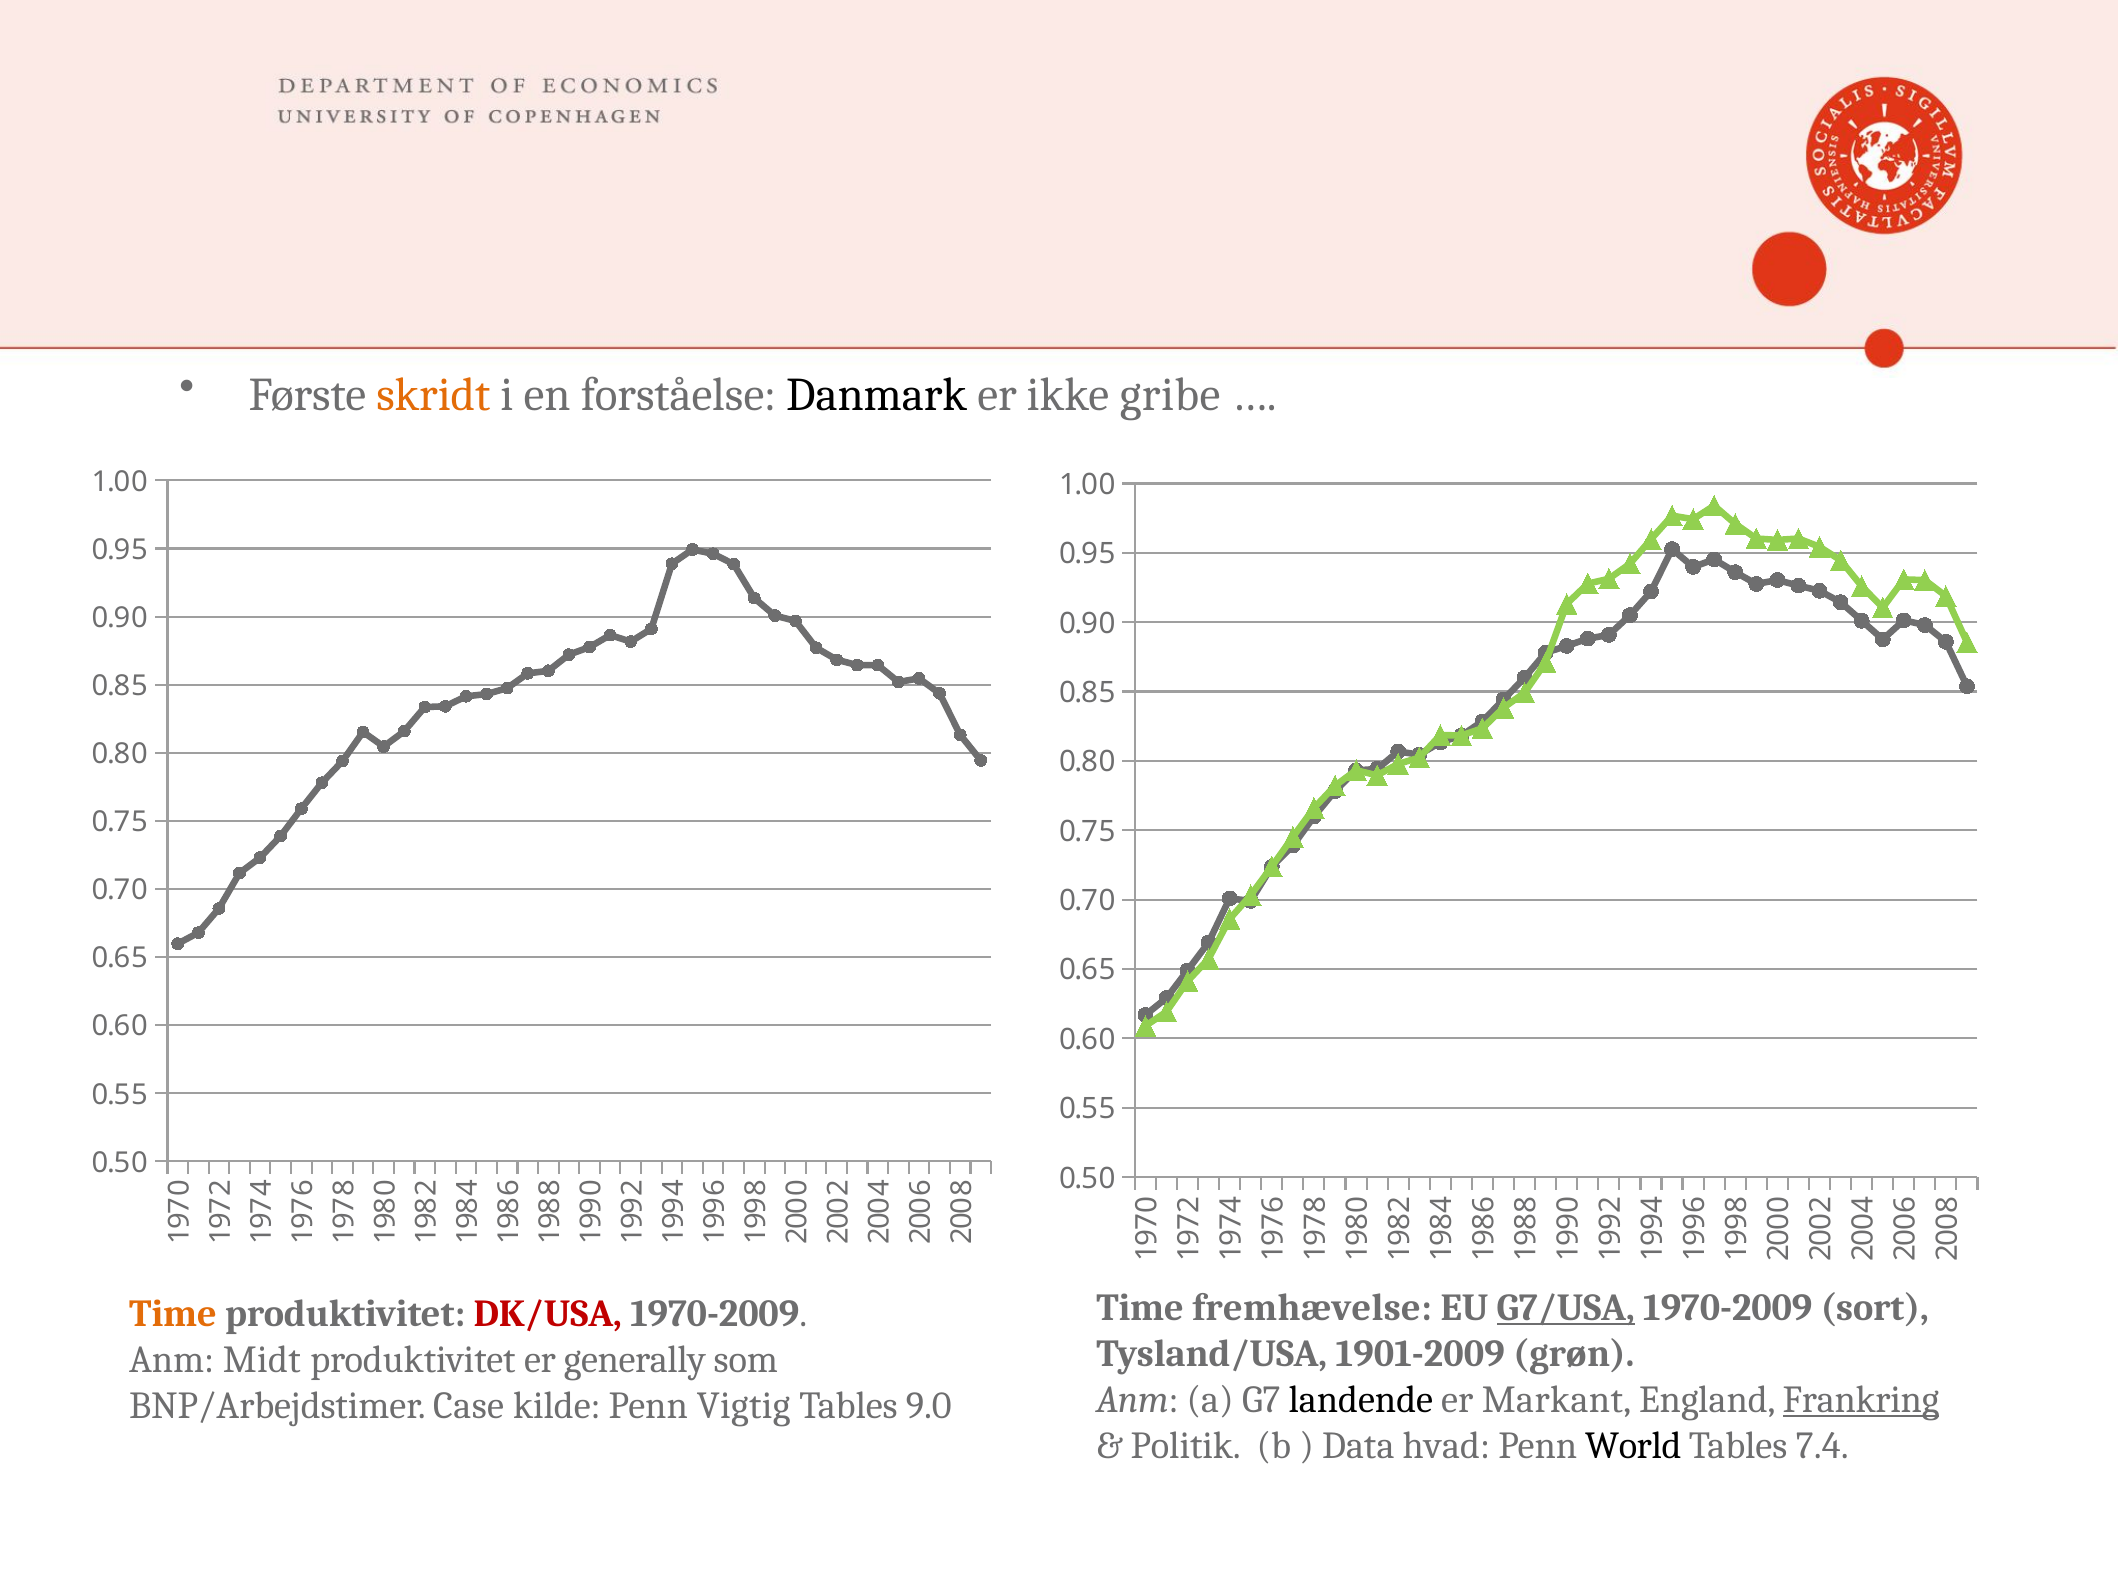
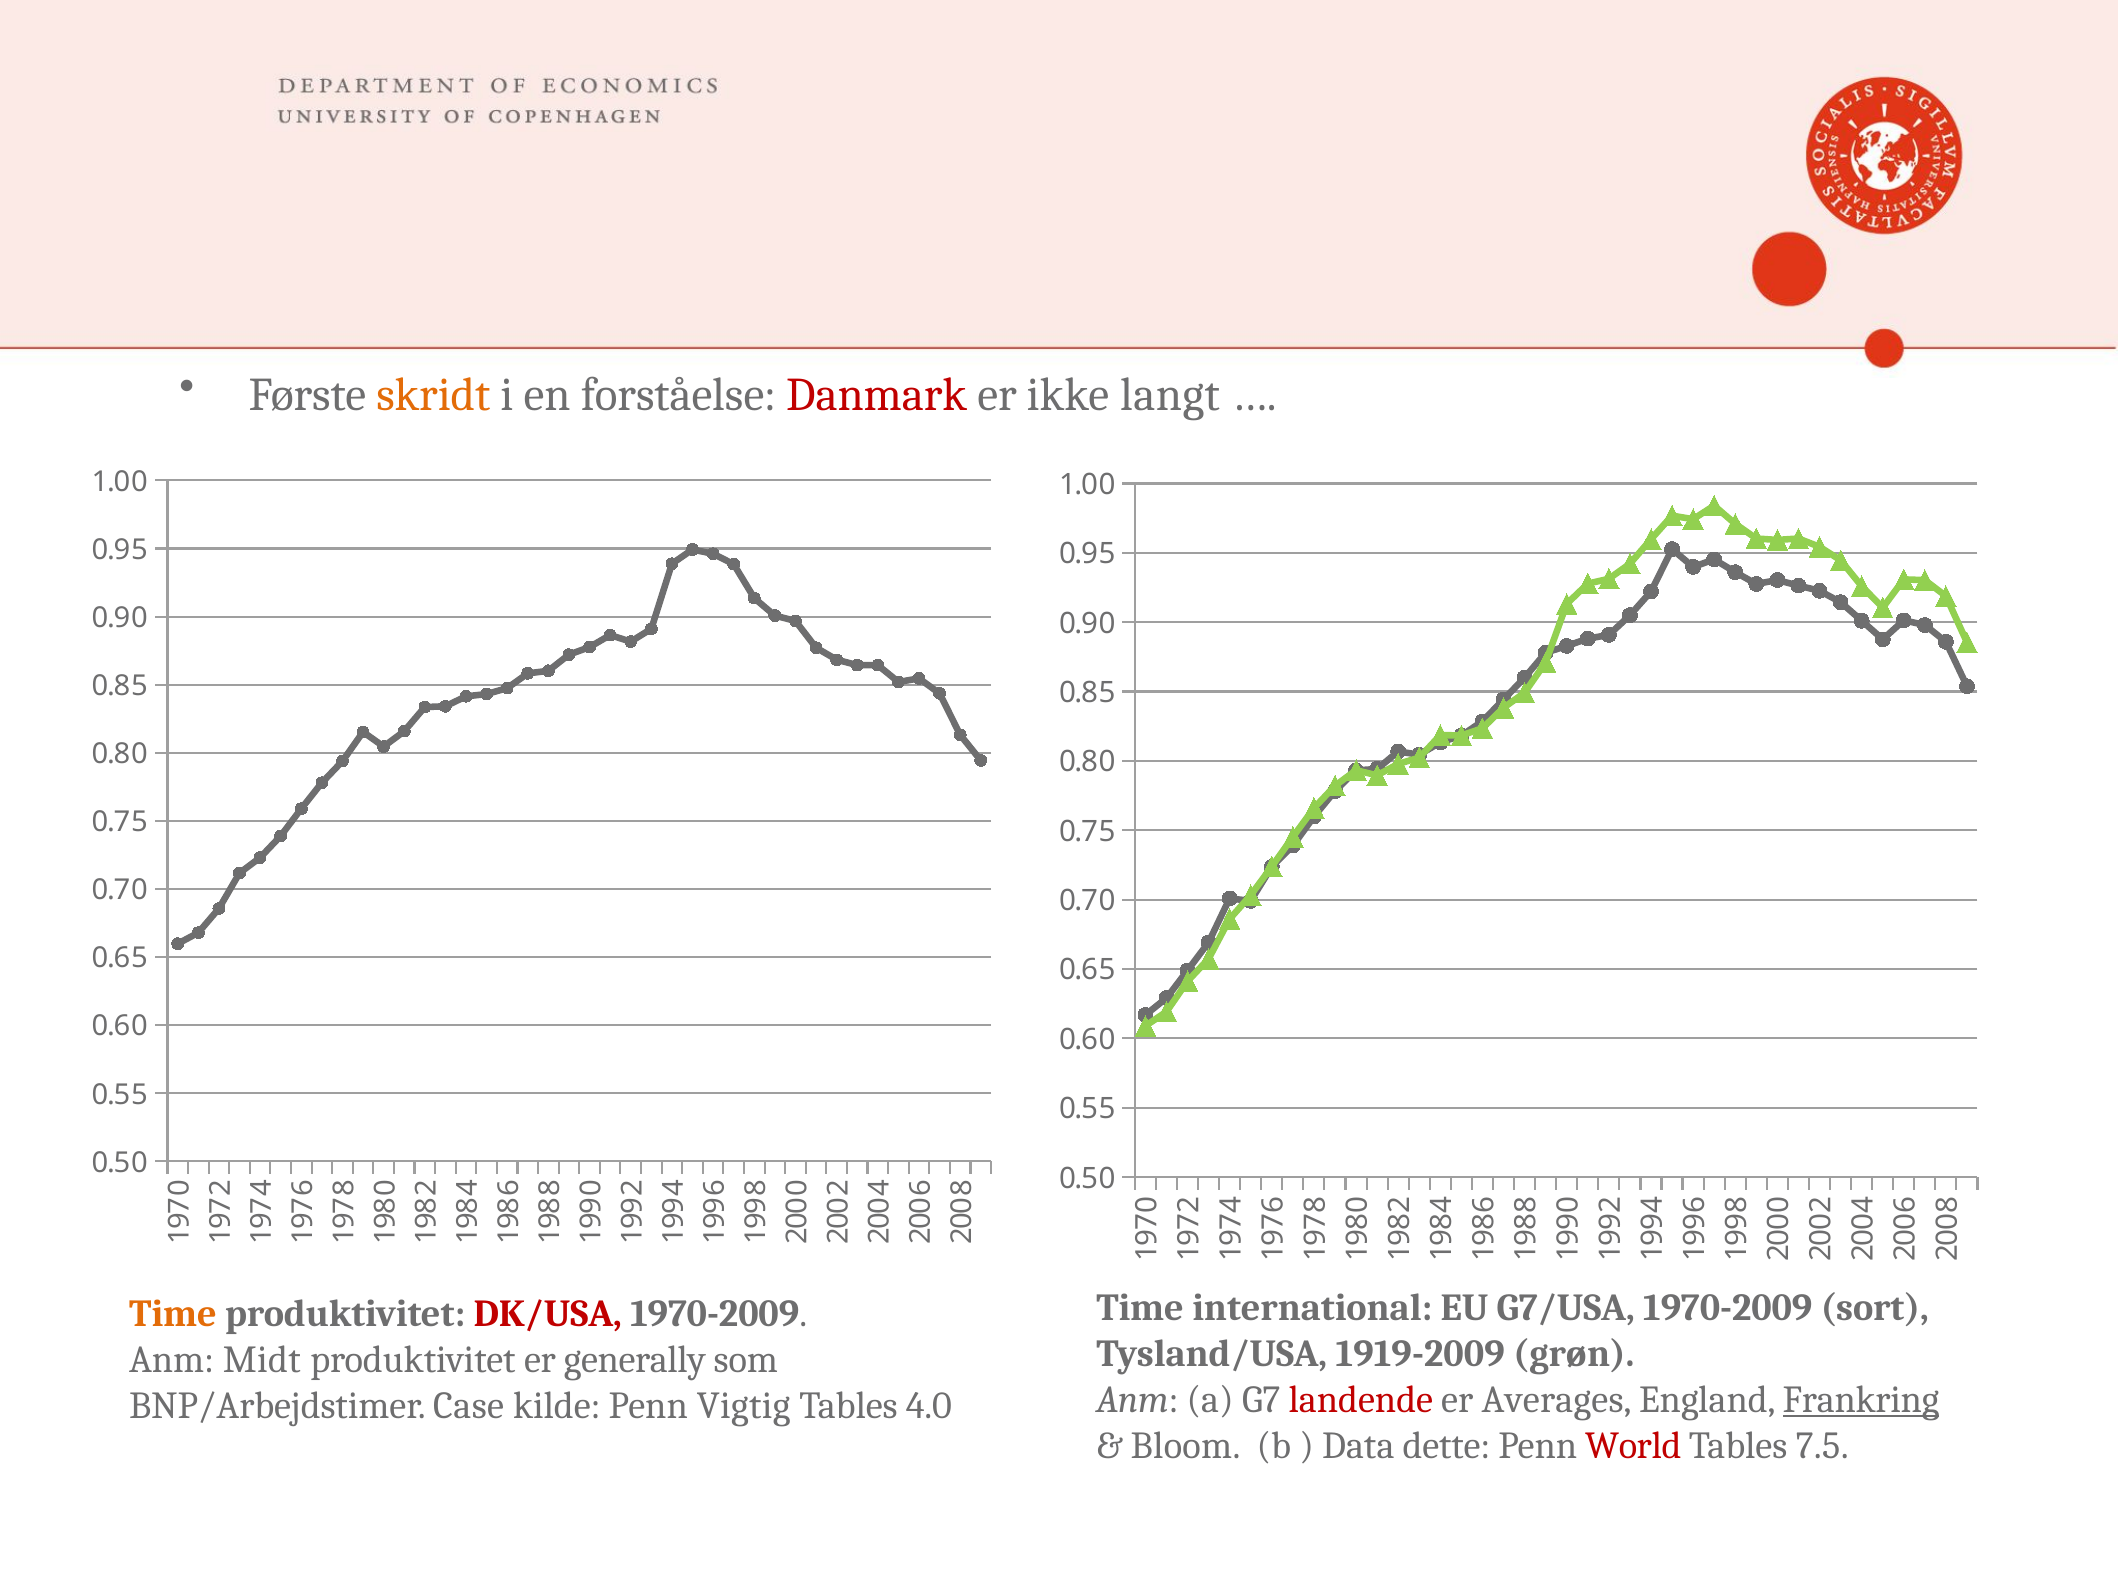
Danmark colour: black -> red (877, 395)
gribe: gribe -> langt (1170, 395)
fremhævelse: fremhævelse -> international (1312, 1307)
G7/USA underline: present -> none (1566, 1307)
1901-2009: 1901-2009 -> 1919-2009 (1420, 1353)
landende colour: black -> red (1361, 1399)
Markant: Markant -> Averages (1557, 1399)
9.0: 9.0 -> 4.0 (929, 1406)
Politik: Politik -> Bloom (1186, 1445)
hvad: hvad -> dette (1447, 1445)
World colour: black -> red (1633, 1445)
7.4: 7.4 -> 7.5 (1822, 1445)
